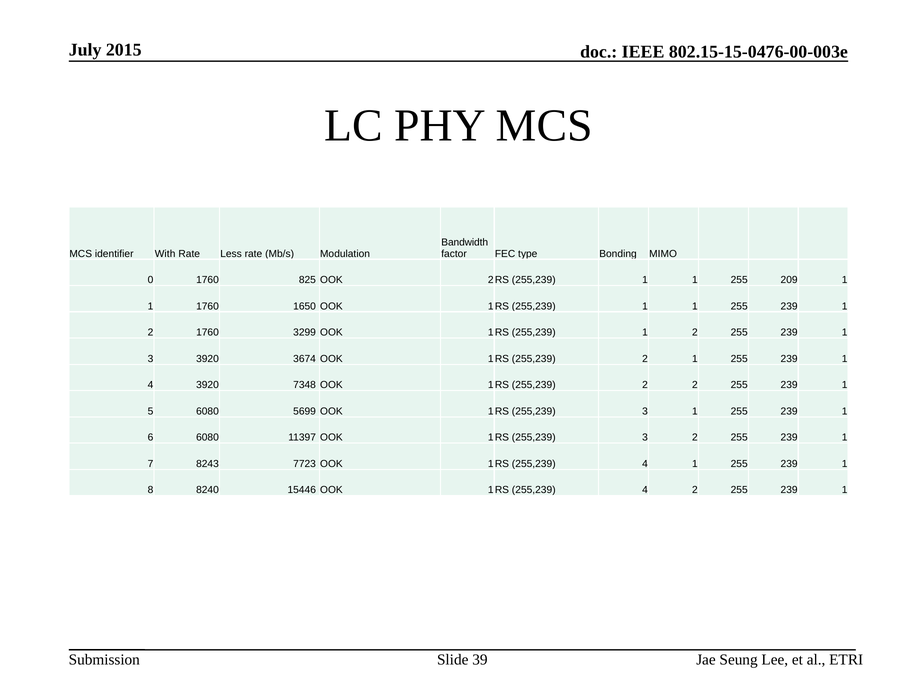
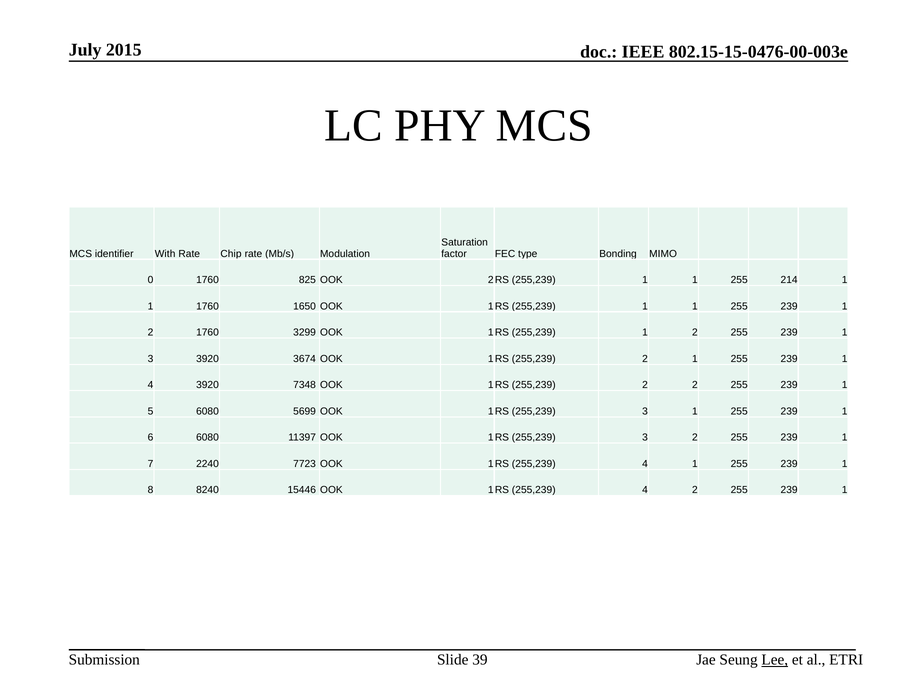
Bandwidth: Bandwidth -> Saturation (465, 242)
Less: Less -> Chip (231, 254)
209: 209 -> 214 (789, 280)
8243: 8243 -> 2240 (207, 464)
Lee underline: none -> present (775, 660)
